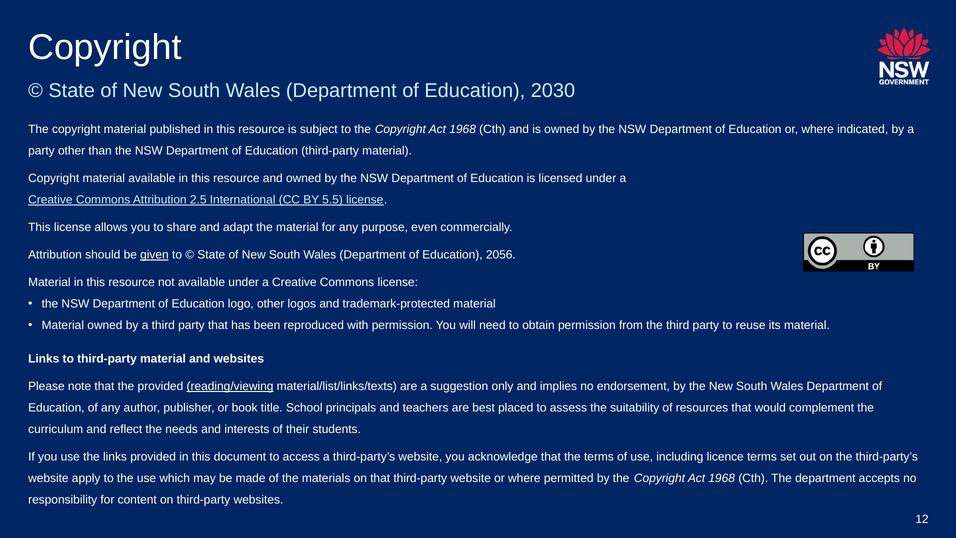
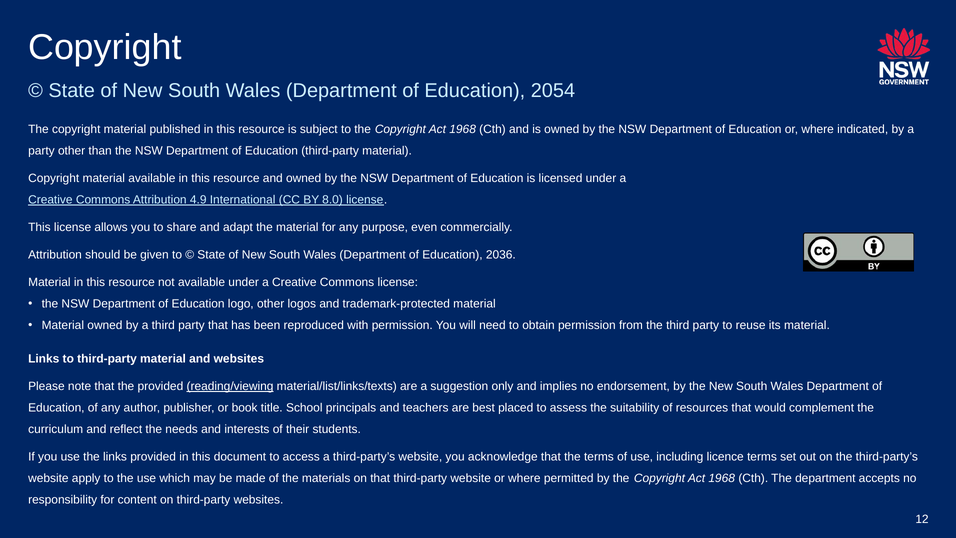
2030: 2030 -> 2054 (553, 91)
2.5: 2.5 -> 4.9 (198, 200)
5.5: 5.5 -> 8.0 (333, 200)
given underline: present -> none (154, 255)
2056: 2056 -> 2036 (501, 255)
